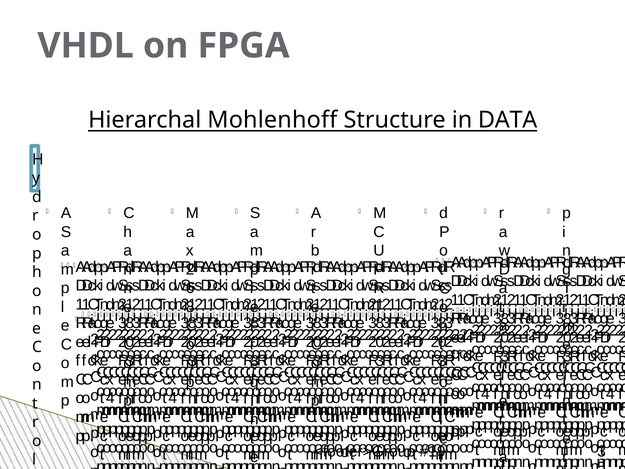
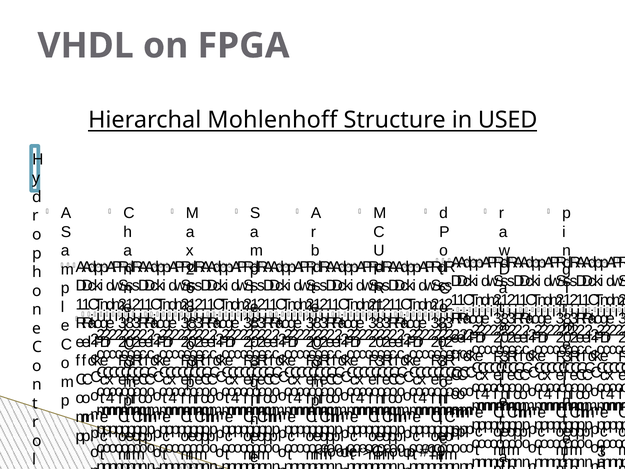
DATA: DATA -> USED (508, 120)
